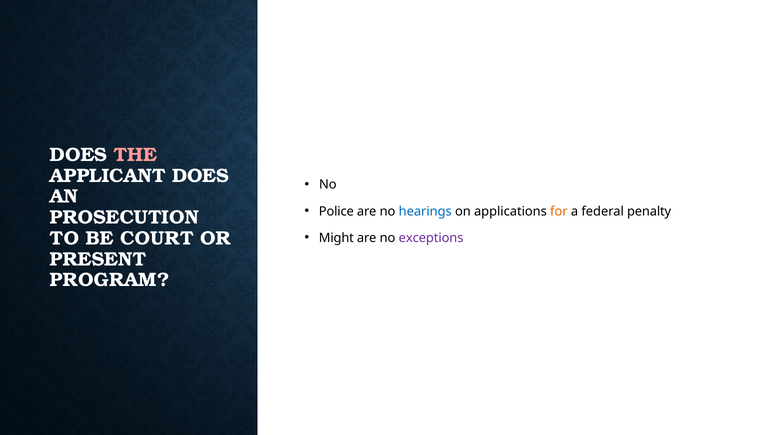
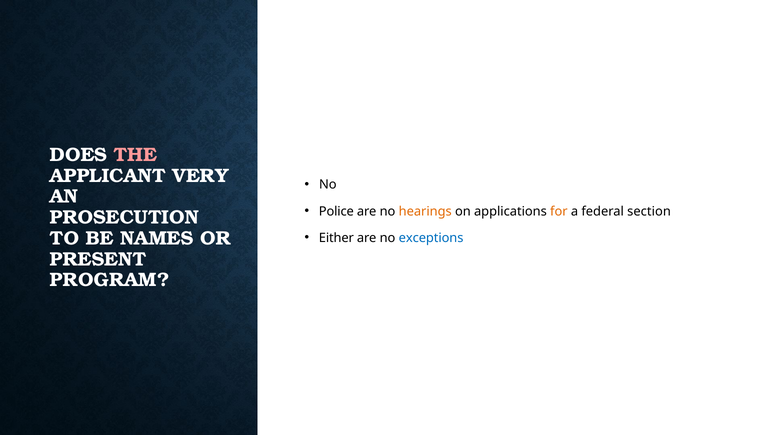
APPLICANT DOES: DOES -> VERY (200, 176)
hearings colour: blue -> orange (425, 211)
penalty: penalty -> section (649, 211)
COURT: COURT -> NAMES (157, 238)
Might: Might -> Either (336, 238)
exceptions colour: purple -> blue (431, 238)
